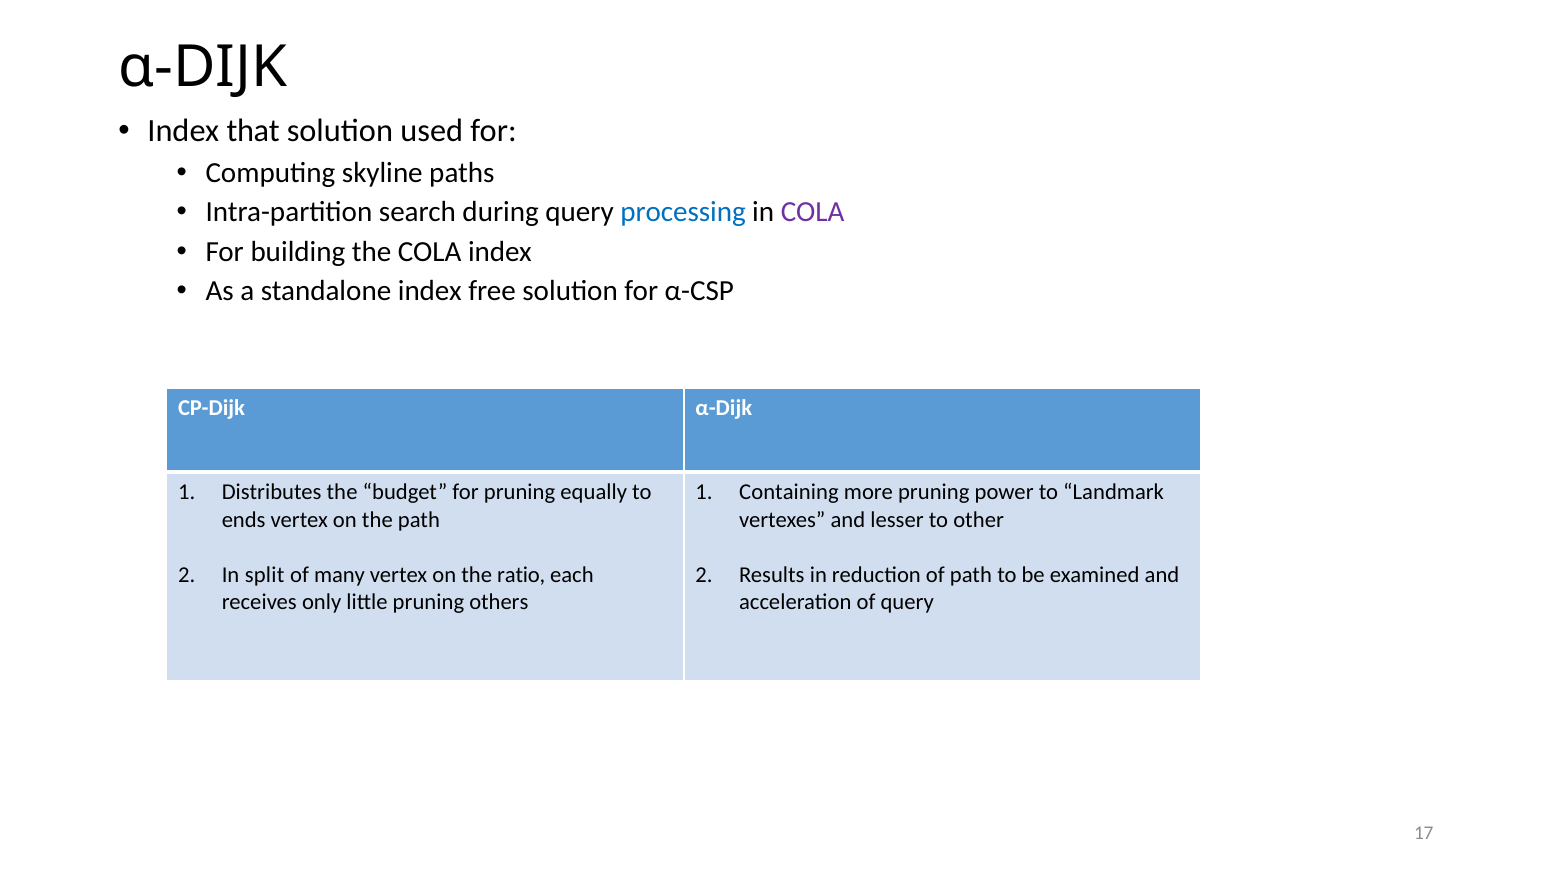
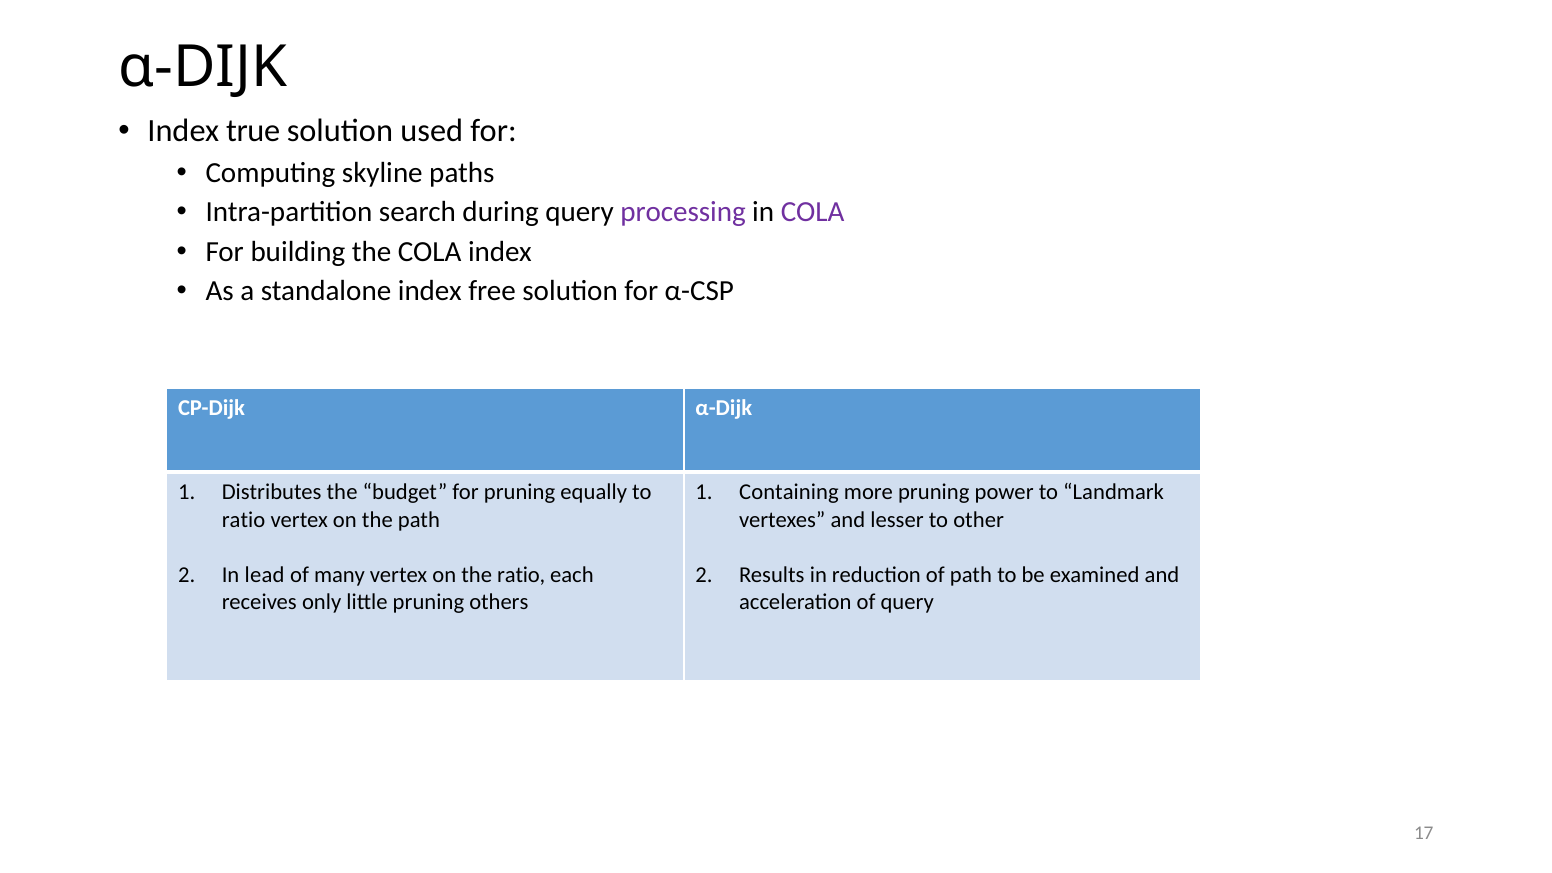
that: that -> true (253, 131)
processing colour: blue -> purple (683, 212)
ends: ends -> ratio (244, 520)
split: split -> lead (265, 575)
